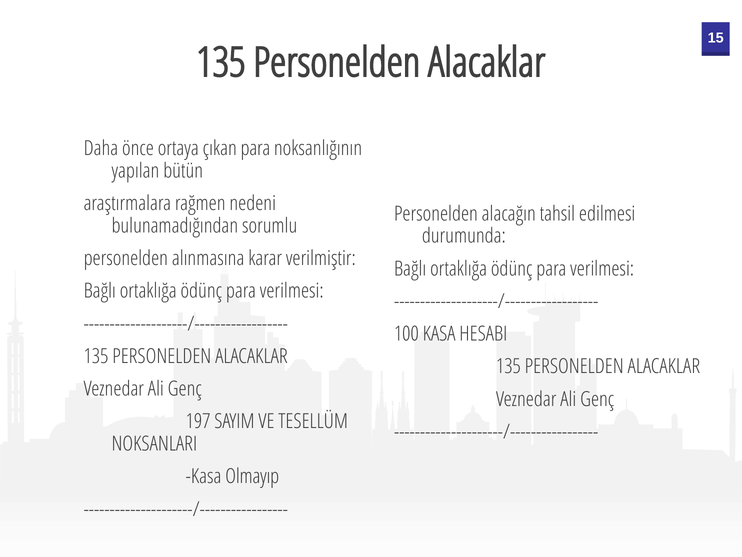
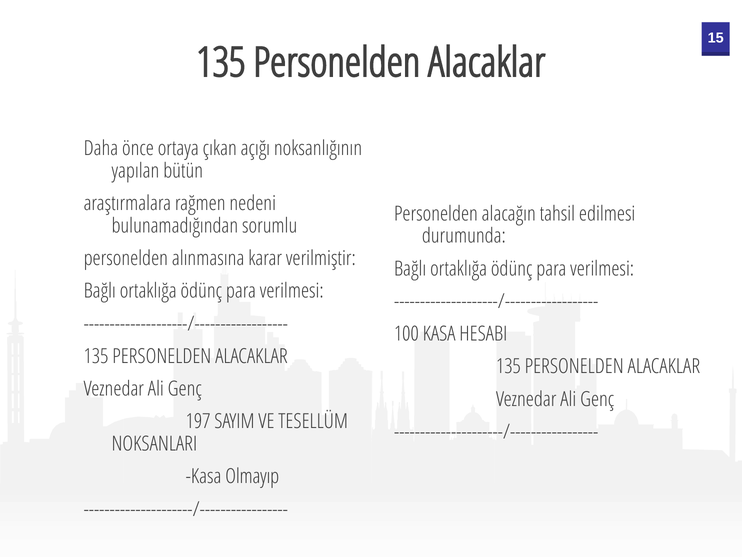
çıkan para: para -> açığı (255, 148)
